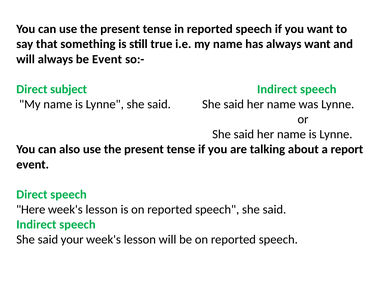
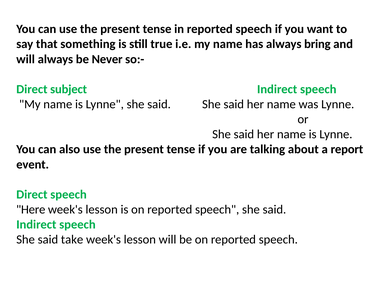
always want: want -> bring (317, 44)
be Event: Event -> Never (107, 59)
your: your -> take (72, 240)
